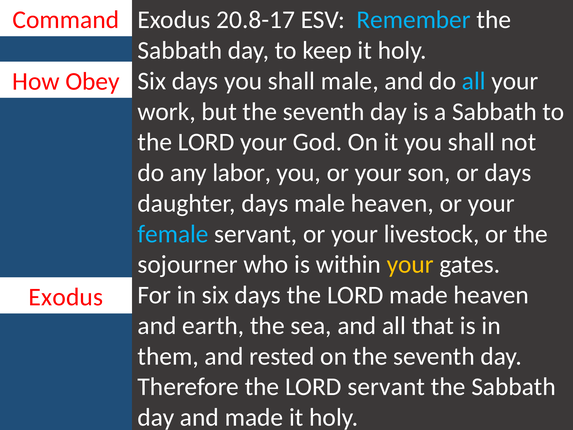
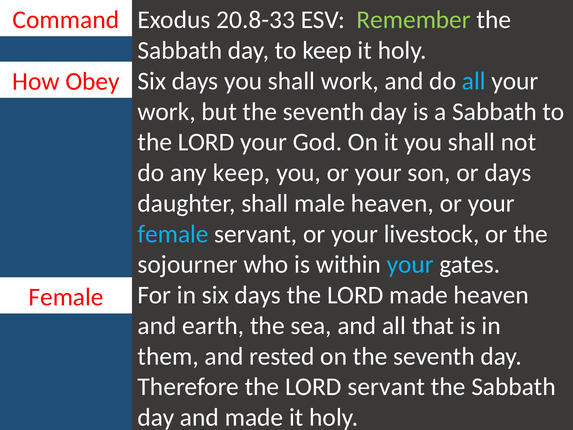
20.8-17: 20.8-17 -> 20.8-33 (256, 20)
Remember colour: light blue -> light green (414, 20)
shall male: male -> work (350, 81)
any labor: labor -> keep (242, 173)
daughter days: days -> shall (265, 203)
your colour: yellow -> light blue (410, 264)
Exodus: Exodus -> Female (66, 297)
